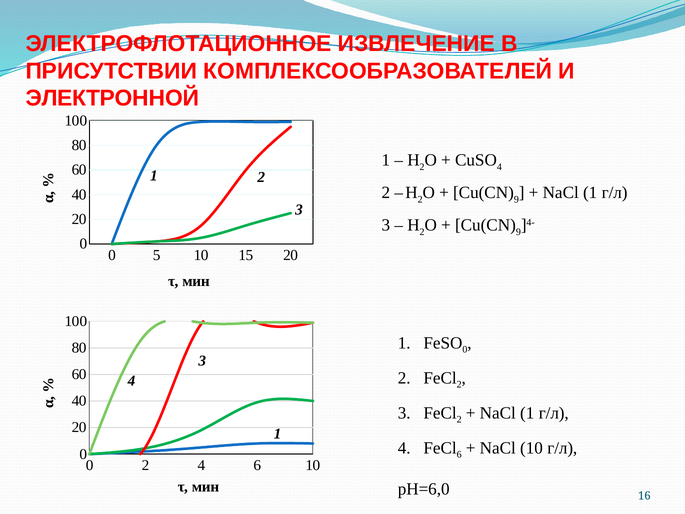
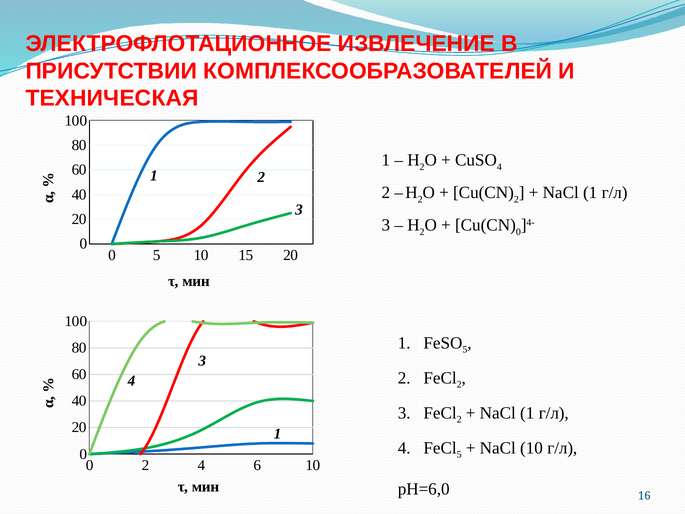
ЭЛЕКТРОННОЙ: ЭЛЕКТРОННОЙ -> ТЕХНИЧЕСКАЯ (112, 98)
9: 9 -> 2 (516, 199)
9: 9 -> 0 (518, 232)
0: 0 -> 5 (465, 349)
6: 6 -> 5 (459, 454)
